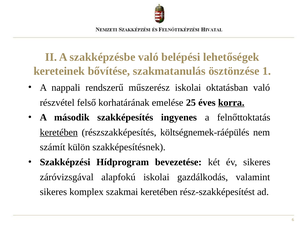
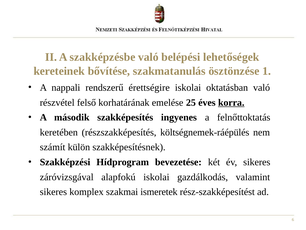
műszerész: műszerész -> érettségire (149, 87)
keretében underline: present -> none (59, 132)
szakmai keretében: keretében -> ismeretek (159, 192)
